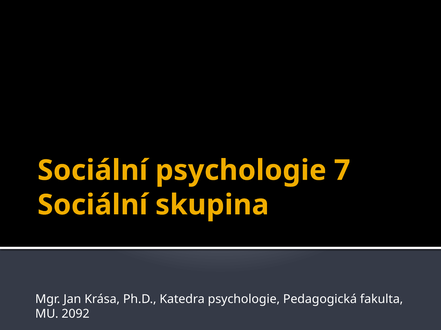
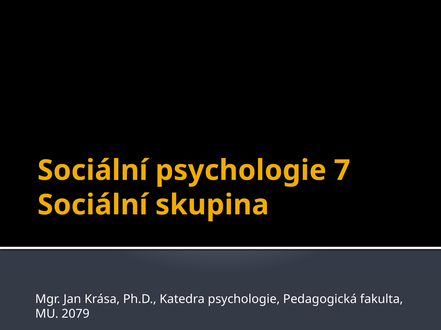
2092: 2092 -> 2079 (76, 315)
